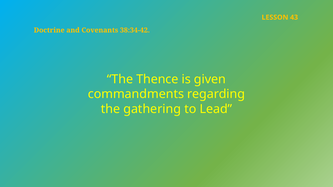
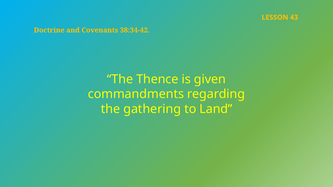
Lead: Lead -> Land (216, 109)
